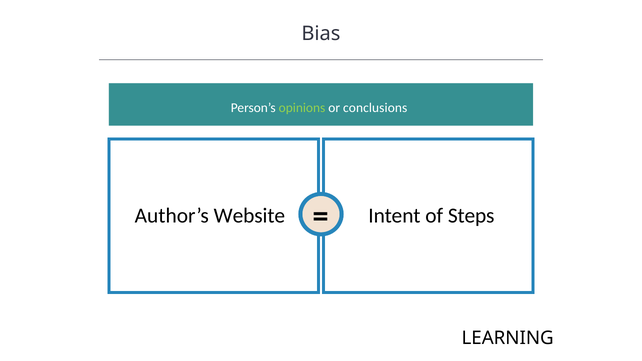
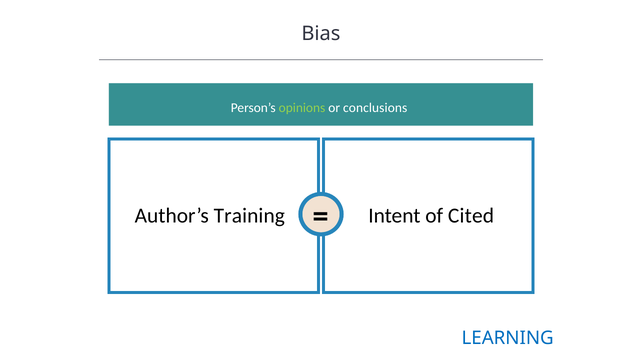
Website: Website -> Training (249, 216)
Steps: Steps -> Cited (471, 216)
LEARNING colour: black -> blue (508, 338)
